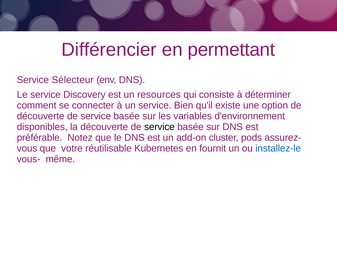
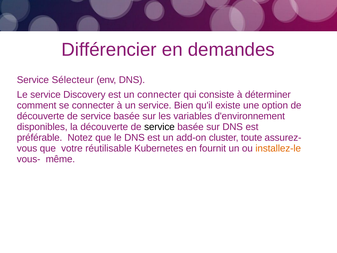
permettant: permettant -> demandes (231, 50)
un resources: resources -> connecter (159, 95)
pods: pods -> toute (252, 138)
installez-le colour: blue -> orange (278, 148)
